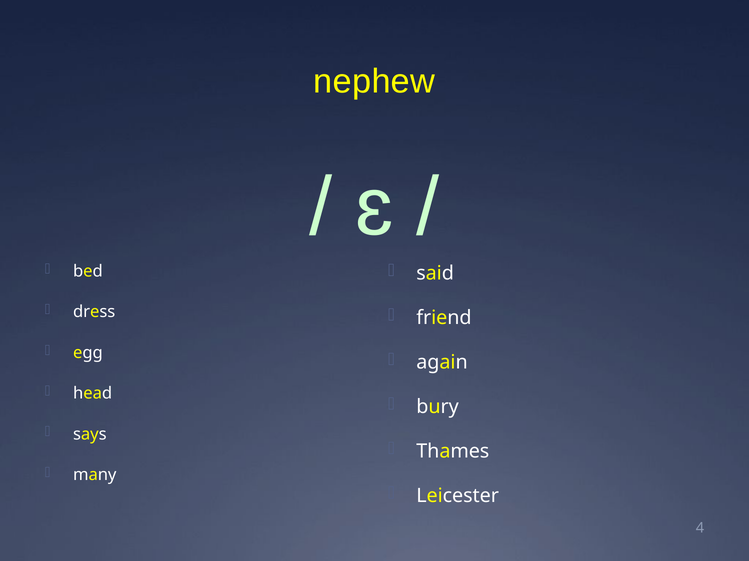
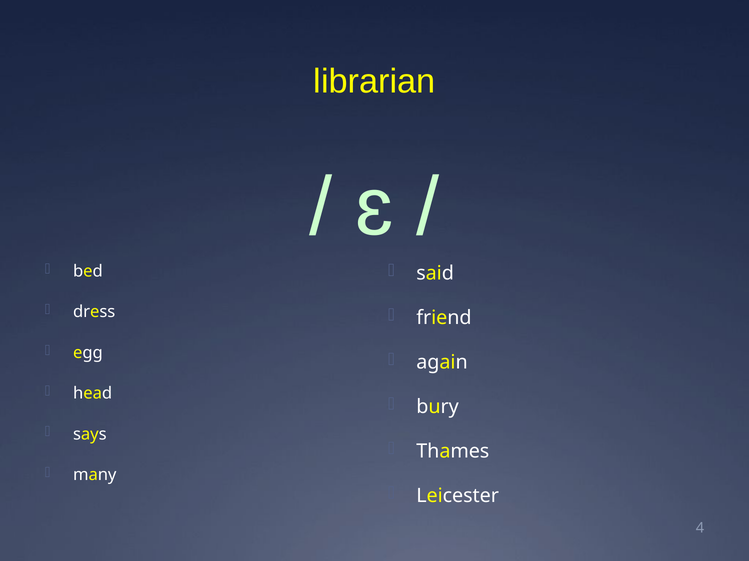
nephew: nephew -> librarian (374, 81)
